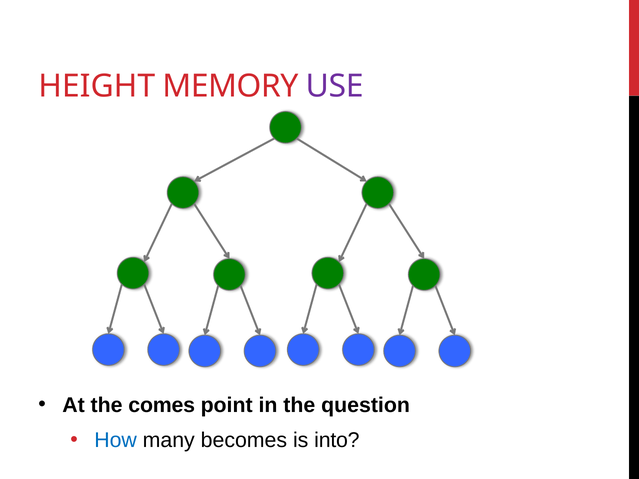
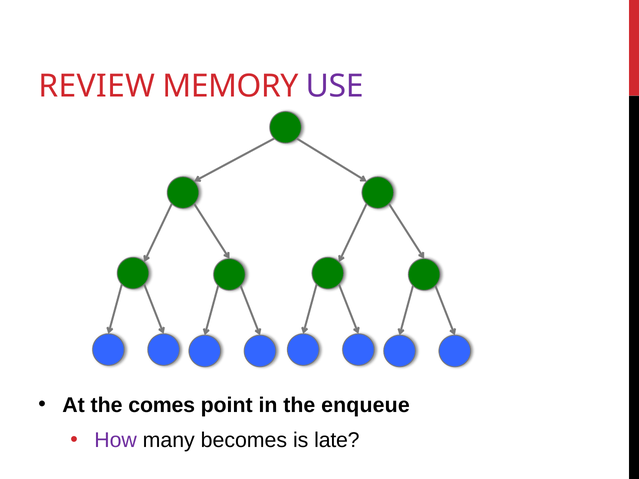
HEIGHT: HEIGHT -> REVIEW (97, 86)
question: question -> enqueue (365, 405)
How colour: blue -> purple (116, 440)
into: into -> late (337, 440)
